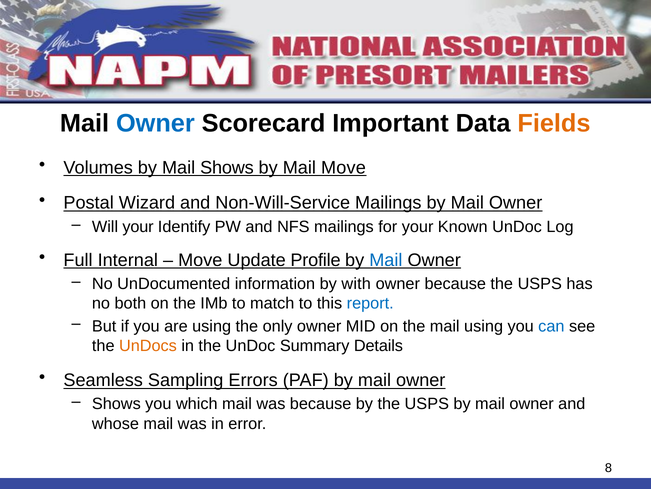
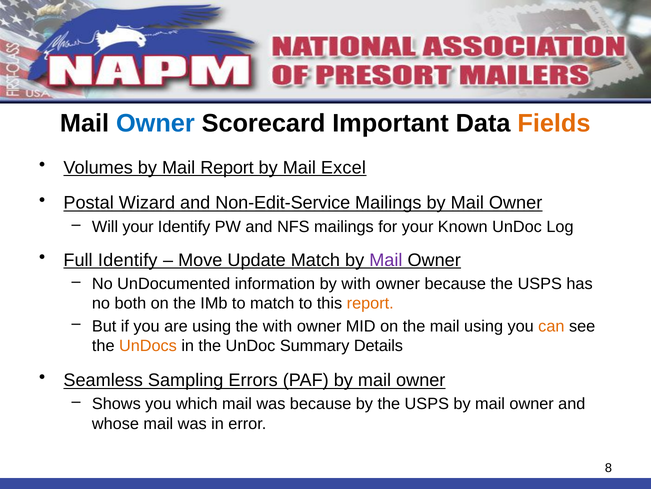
Mail Shows: Shows -> Report (227, 167)
Mail Move: Move -> Excel (343, 167)
Non-Will-Service: Non-Will-Service -> Non-Edit-Service (283, 203)
Full Internal: Internal -> Identify (128, 260)
Update Profile: Profile -> Match (315, 260)
Mail colour: blue -> purple (386, 260)
report colour: blue -> orange (370, 303)
the only: only -> with (278, 326)
can colour: blue -> orange (551, 326)
